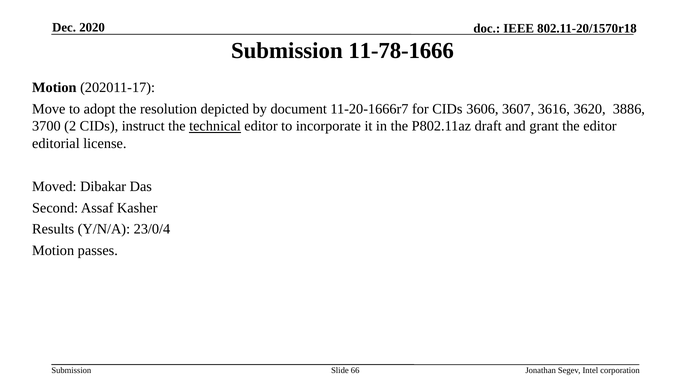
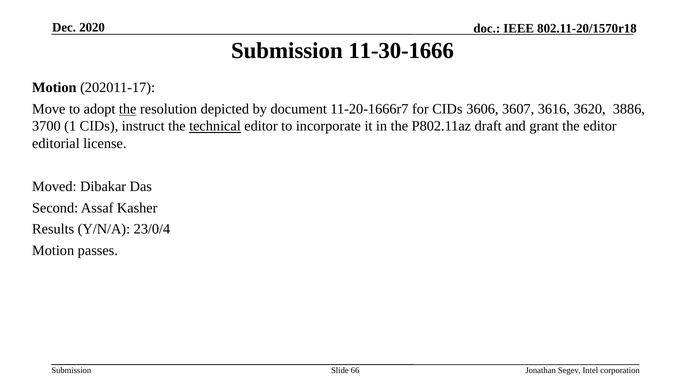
11-78-1666: 11-78-1666 -> 11-30-1666 (401, 50)
the underline: none -> present (128, 109)
2: 2 -> 1 (70, 126)
